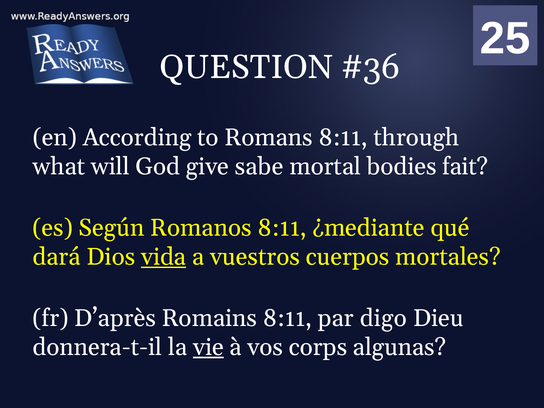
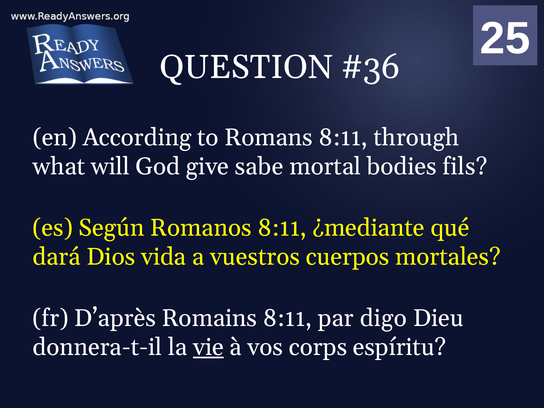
fait: fait -> fils (465, 167)
vida underline: present -> none (164, 257)
algunas: algunas -> espíritu (400, 347)
